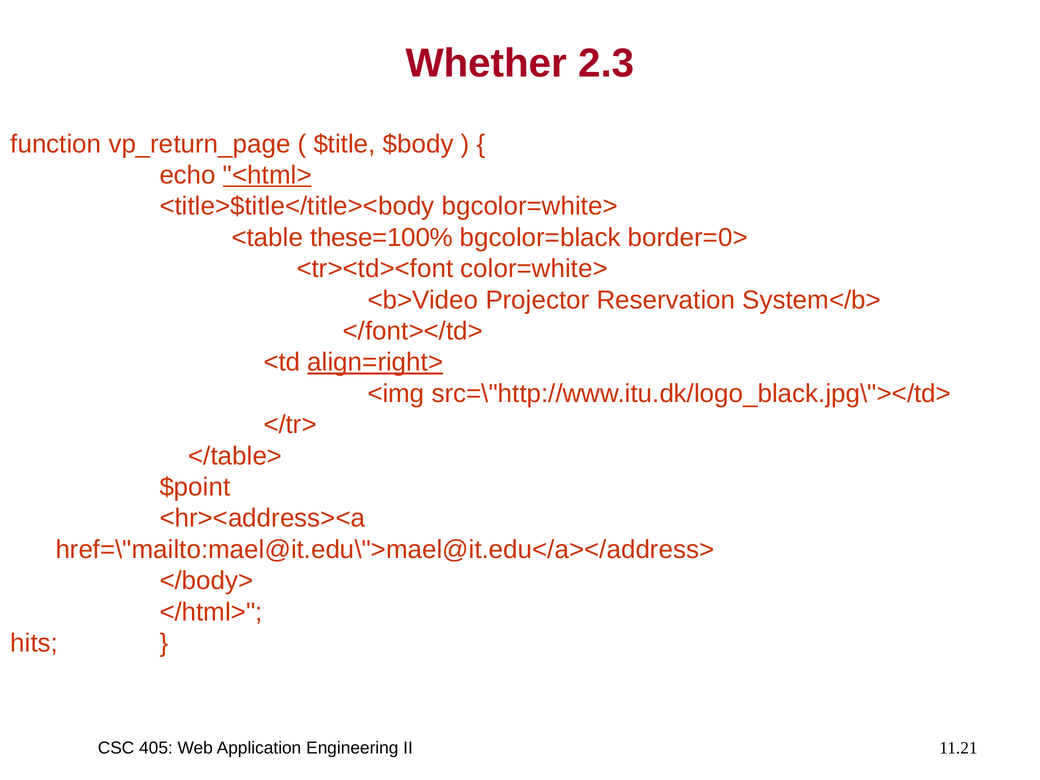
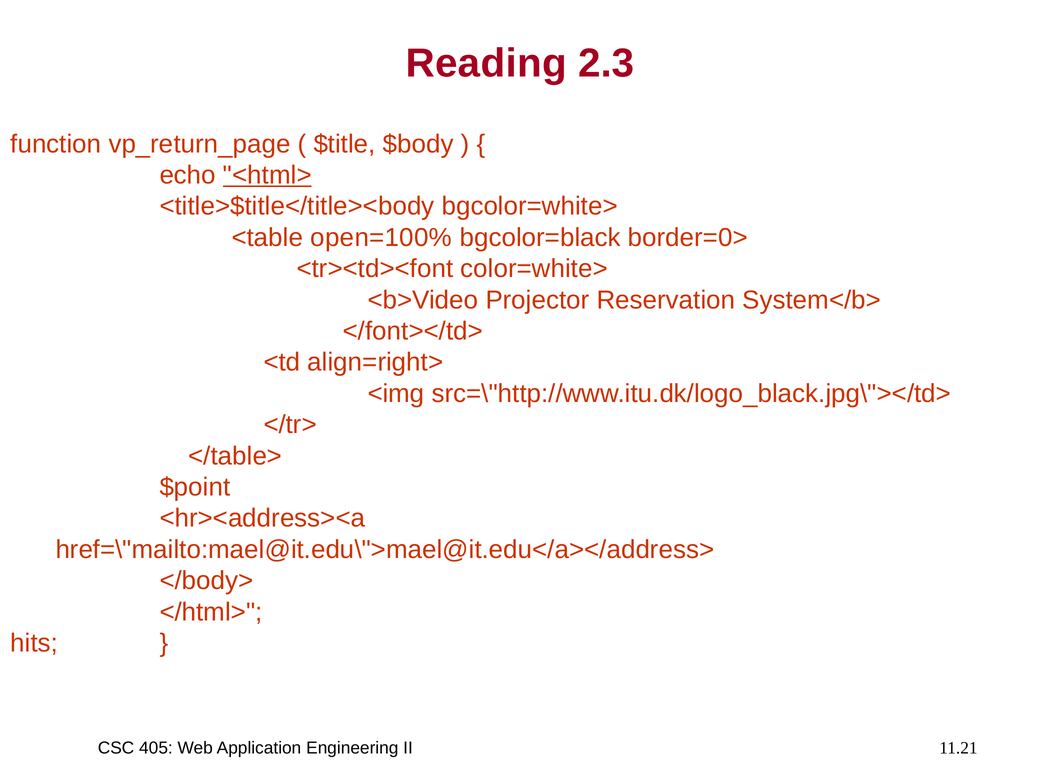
Whether: Whether -> Reading (486, 63)
these=100%: these=100% -> open=100% (381, 238)
align=right> underline: present -> none (375, 362)
